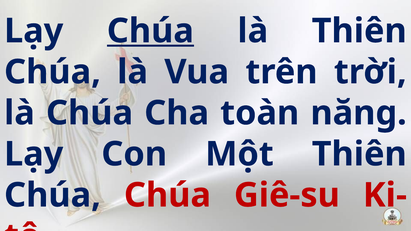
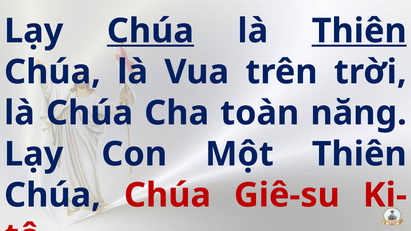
Thiên underline: none -> present (359, 31)
